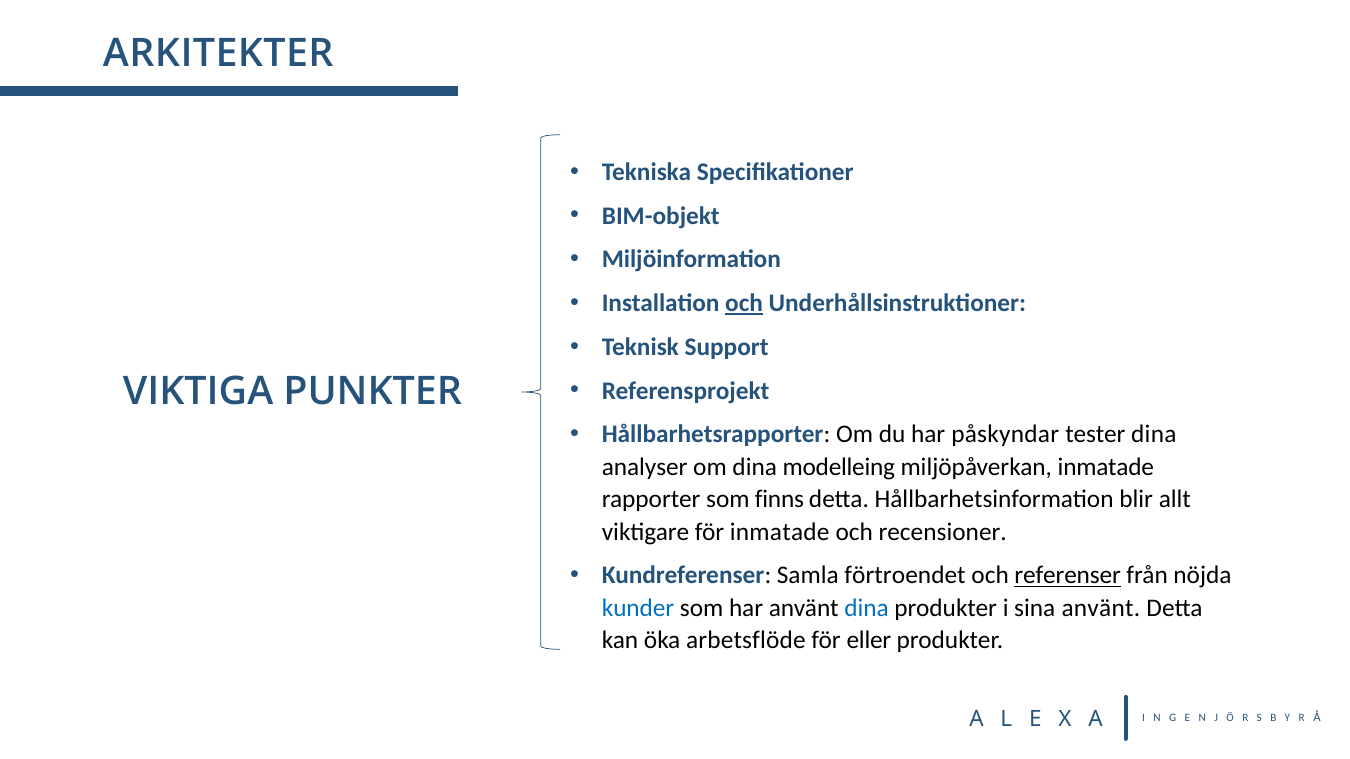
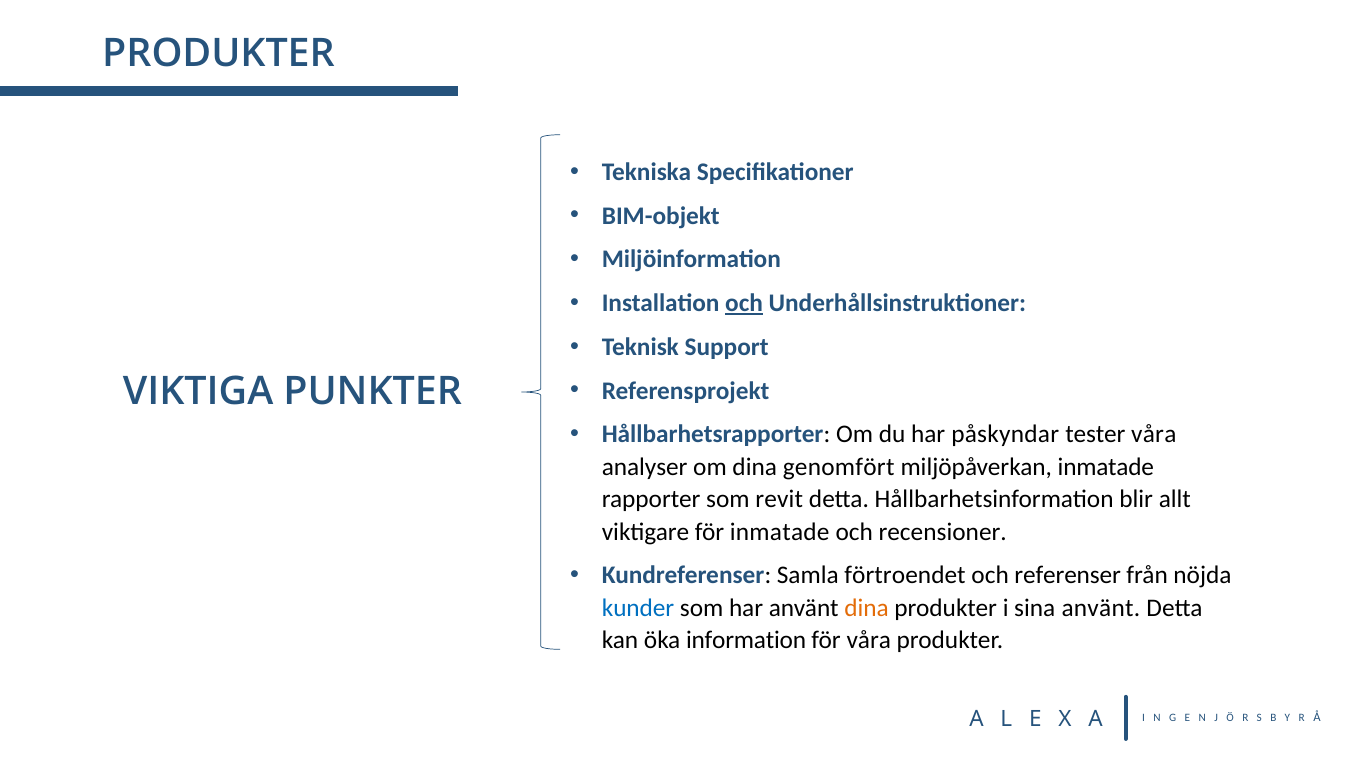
ARKITEKTER: ARKITEKTER -> PRODUKTER (219, 54)
tester dina: dina -> våra (1154, 435)
modelleing: modelleing -> genomfört (839, 467)
finns: finns -> revit (779, 500)
referenser underline: present -> none (1068, 576)
dina colour: blue -> orange (867, 608)
arbetsflöde: arbetsflöde -> information (746, 641)
för eller: eller -> våra (869, 641)
